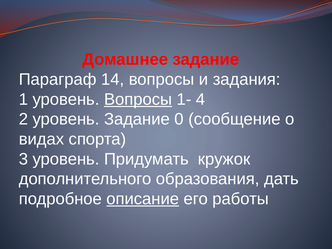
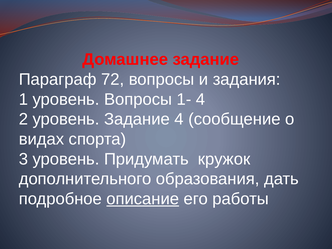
14: 14 -> 72 (113, 79)
Вопросы underline: present -> none (138, 99)
Задание 0: 0 -> 4 (179, 119)
